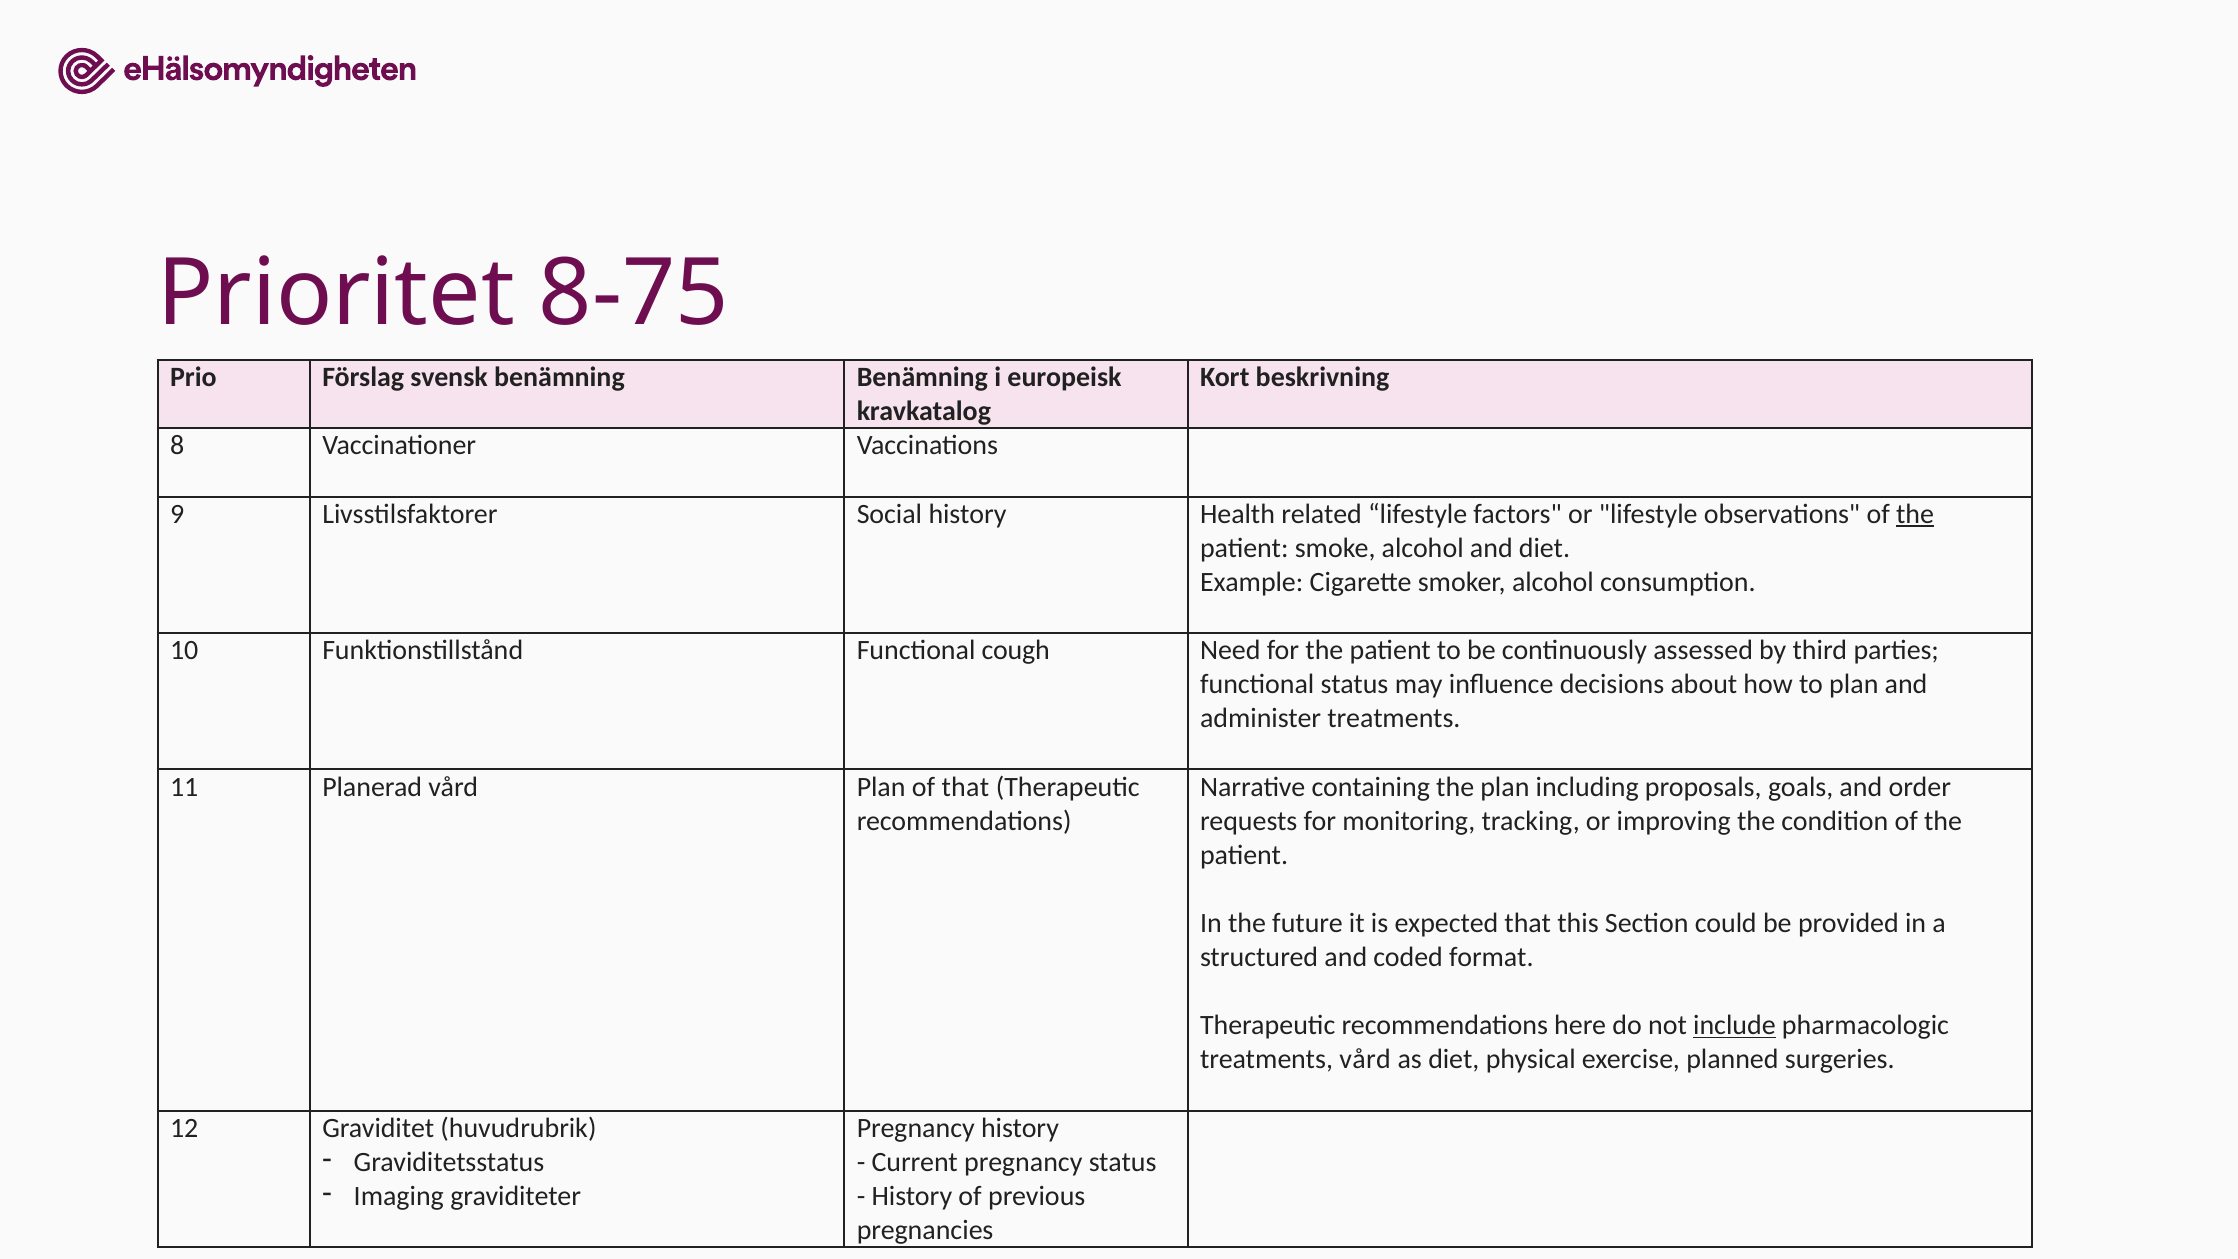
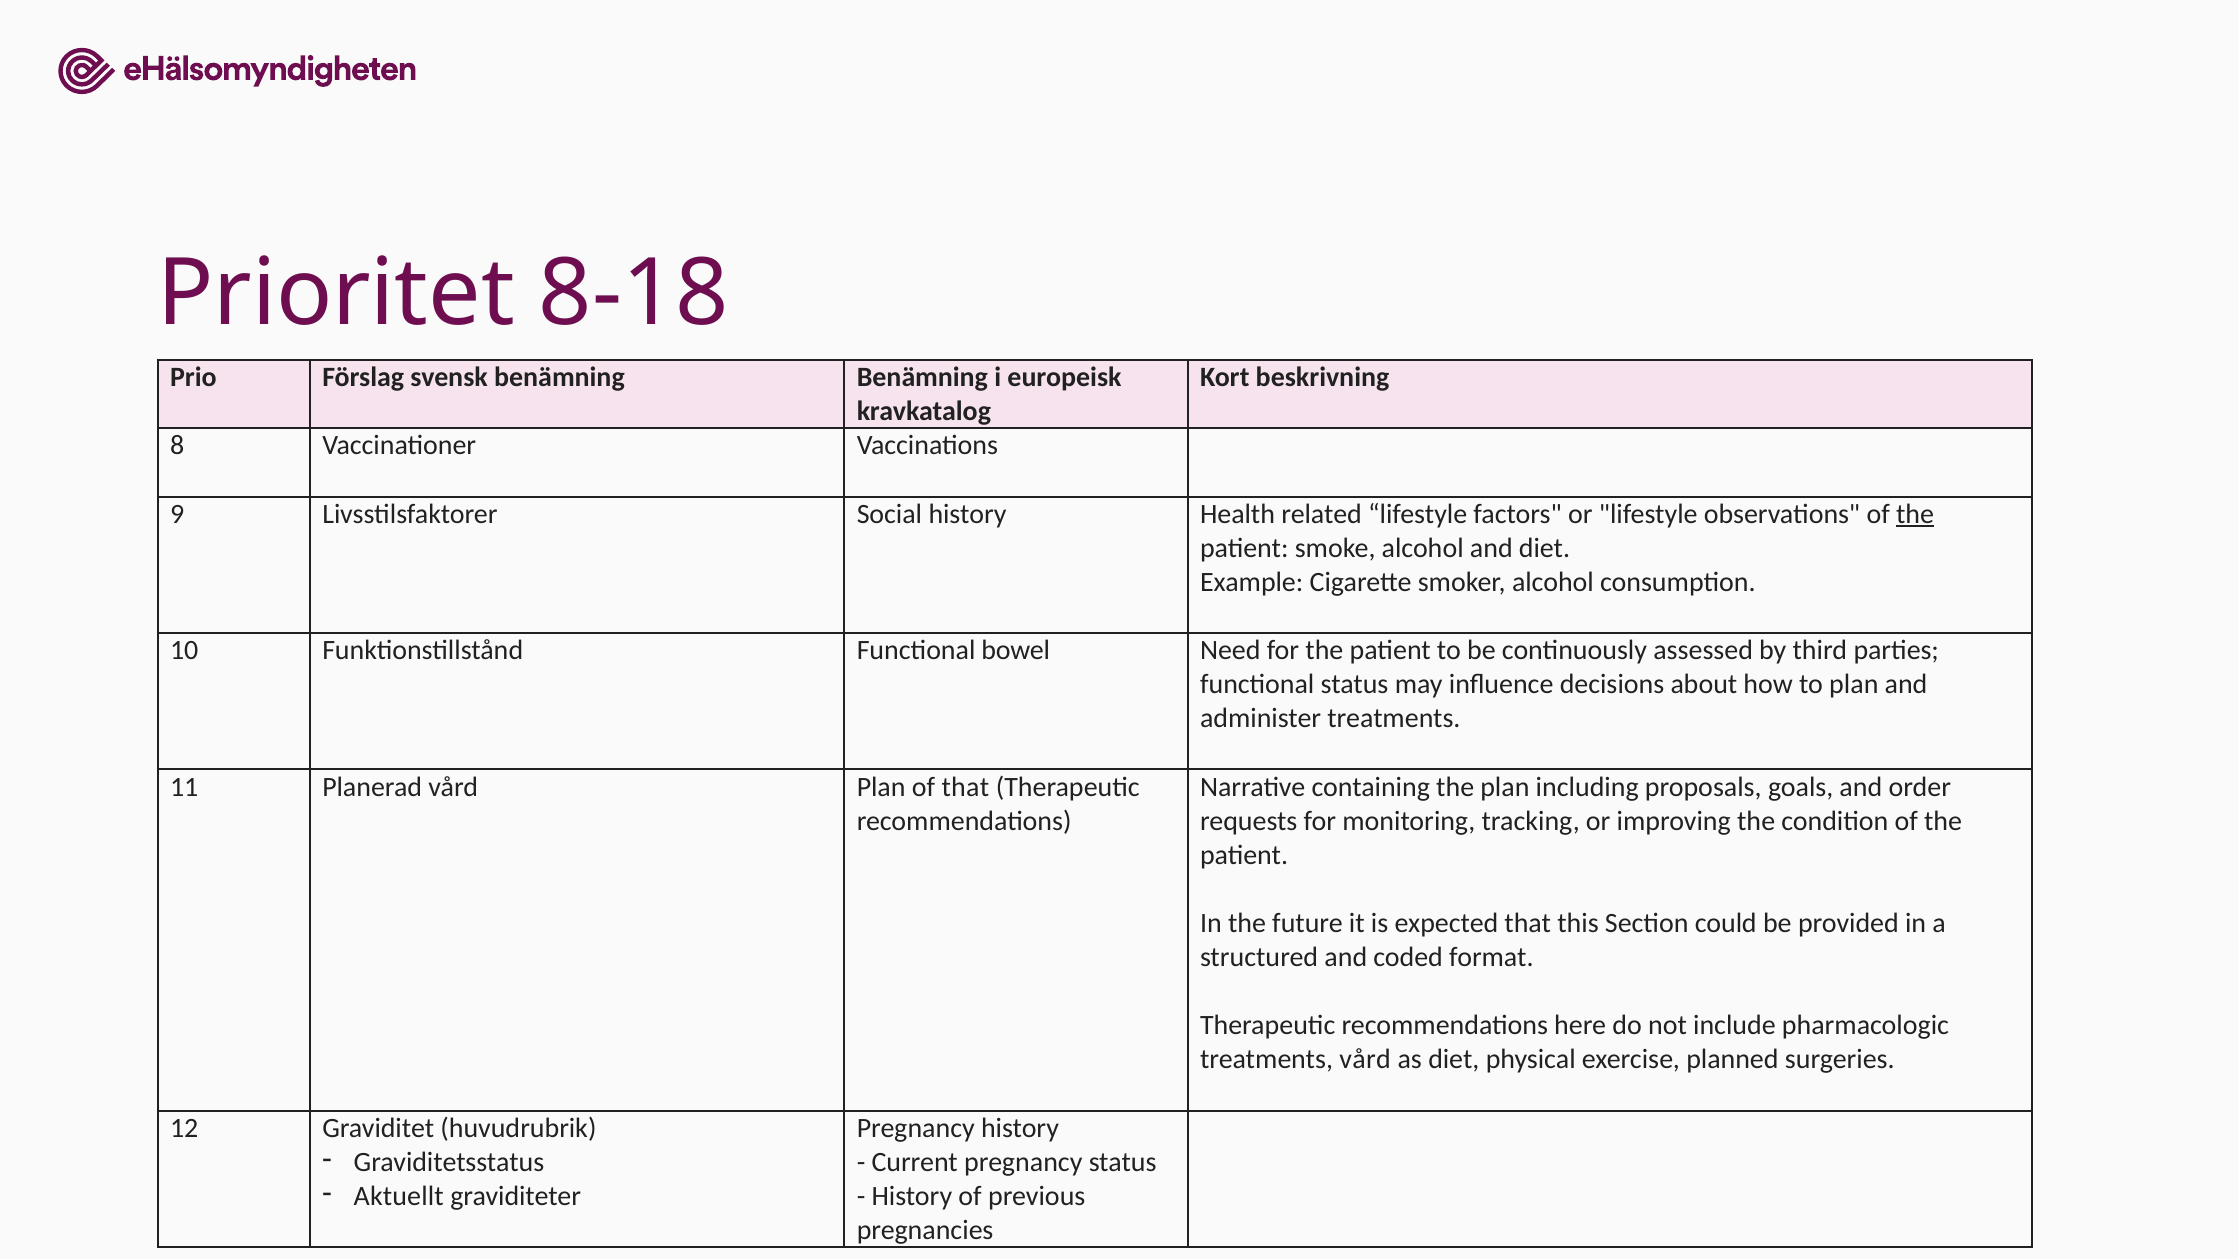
8-75: 8-75 -> 8-18 (634, 294)
cough: cough -> bowel (1016, 650)
include underline: present -> none (1734, 1025)
Imaging: Imaging -> Aktuellt (399, 1196)
